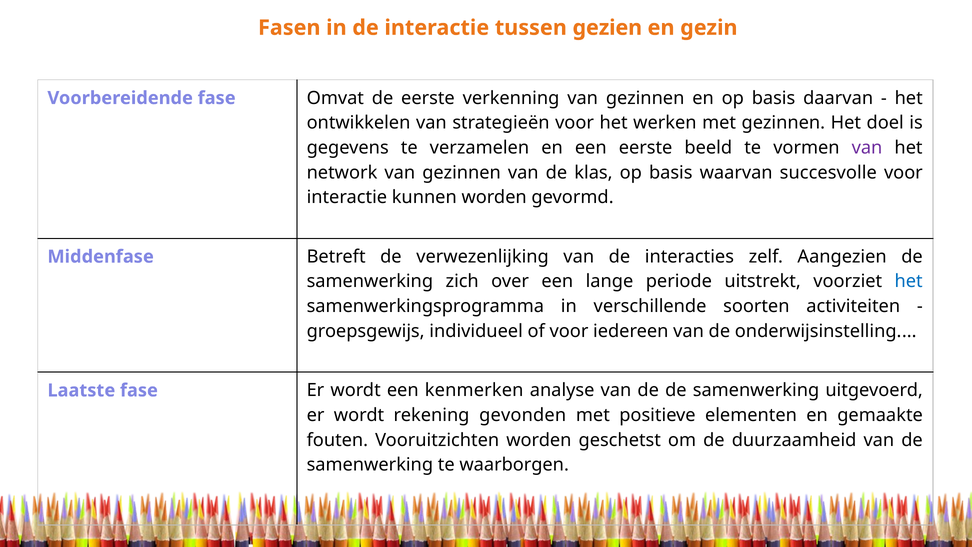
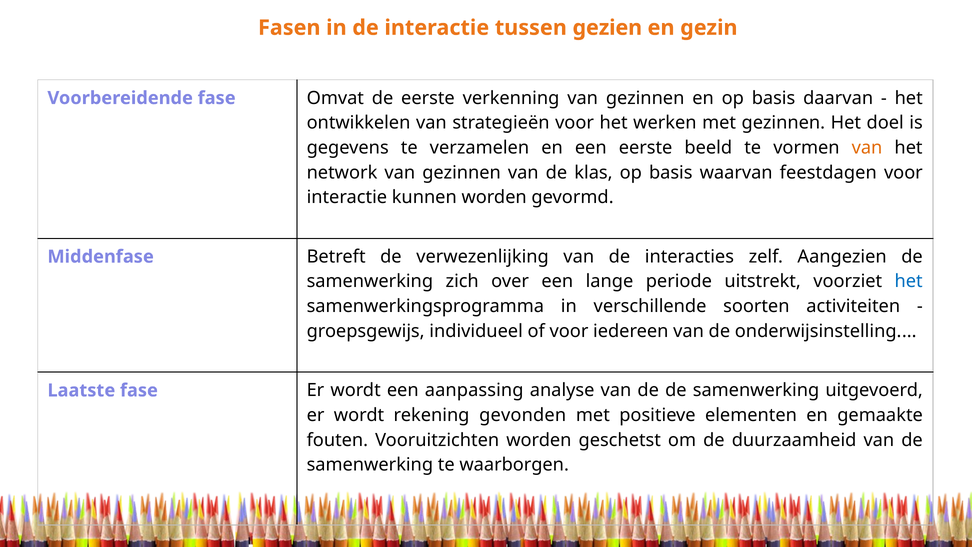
van colour: purple -> orange (867, 148)
succesvolle: succesvolle -> feestdagen (828, 172)
kenmerken: kenmerken -> aanpassing (474, 390)
